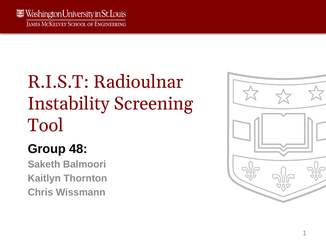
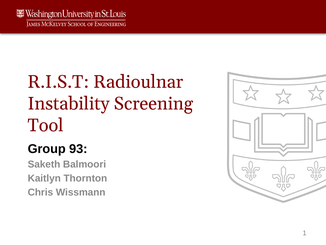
48: 48 -> 93 (78, 149)
